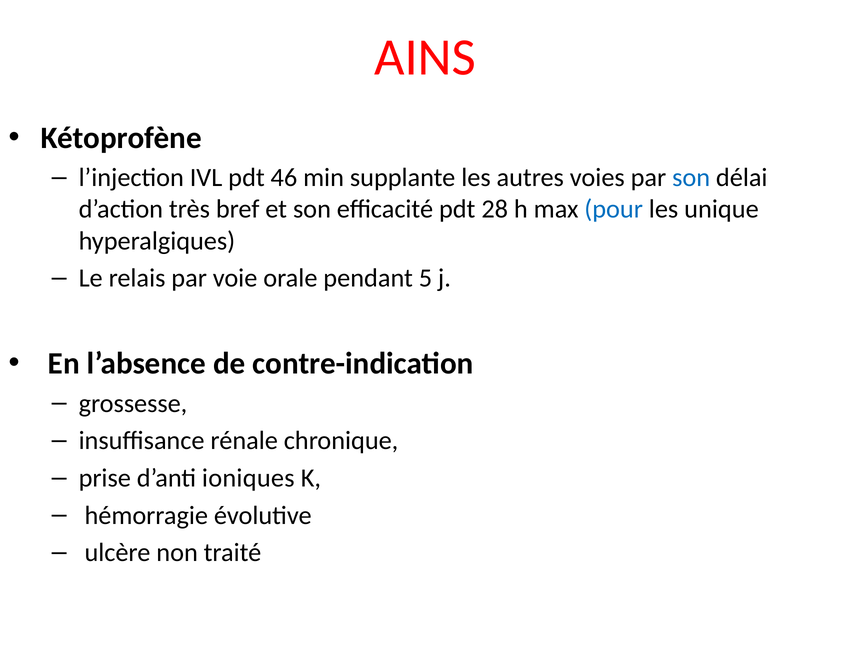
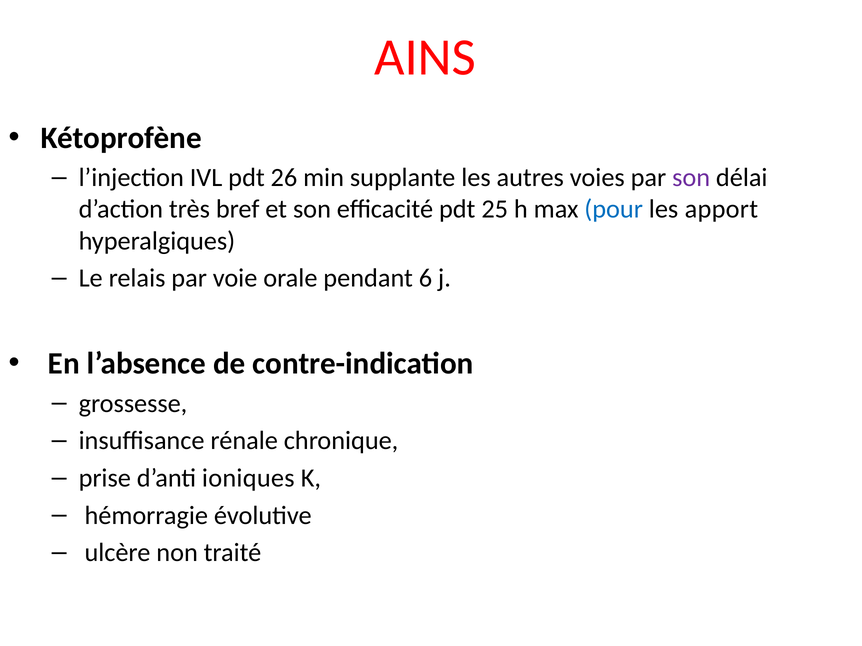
46: 46 -> 26 (284, 178)
son colour: blue -> purple (691, 178)
28: 28 -> 25 (495, 209)
unique: unique -> apport (721, 209)
5: 5 -> 6 (425, 278)
